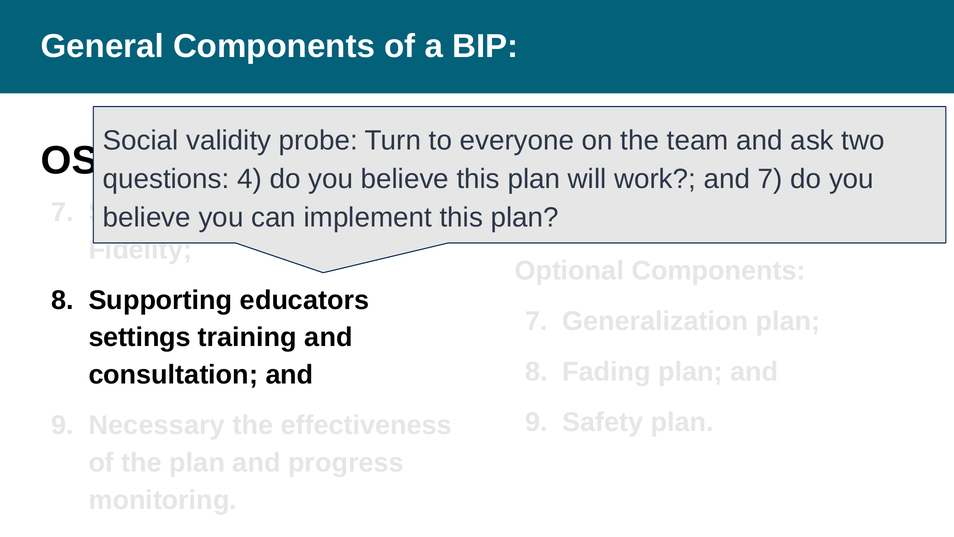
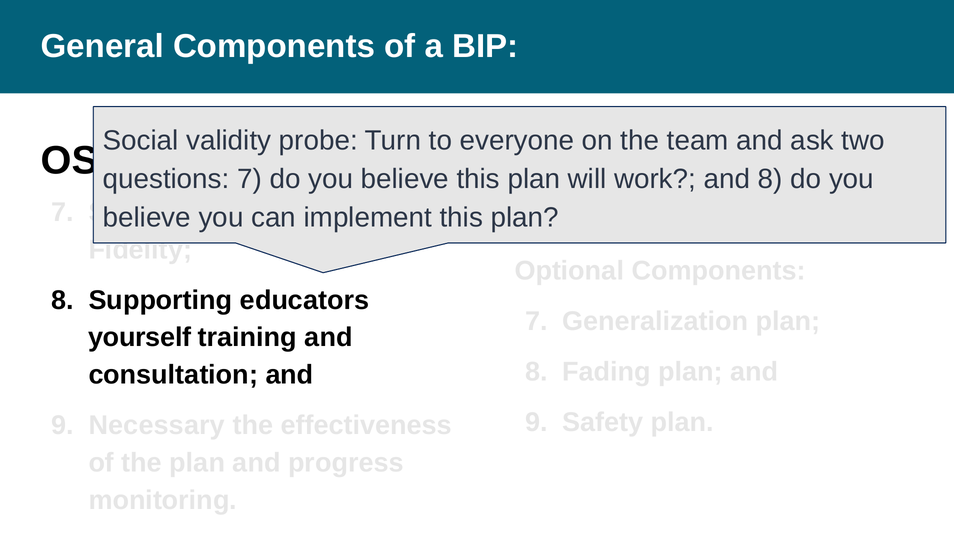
questions 4: 4 -> 7 (250, 179)
and 7: 7 -> 8 (770, 179)
settings: settings -> yourself (140, 337)
